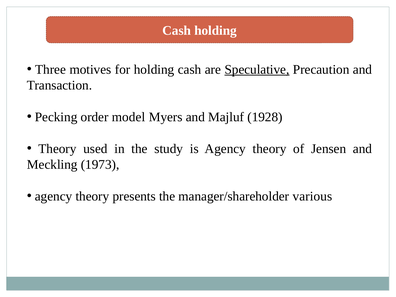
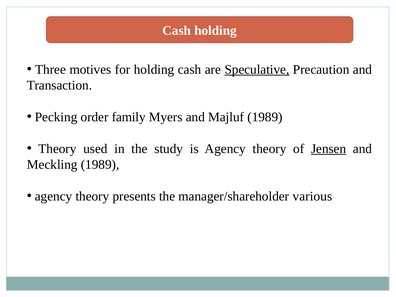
model: model -> family (129, 117)
Majluf 1928: 1928 -> 1989 (265, 117)
Jensen underline: none -> present (329, 149)
Meckling 1973: 1973 -> 1989 (100, 165)
